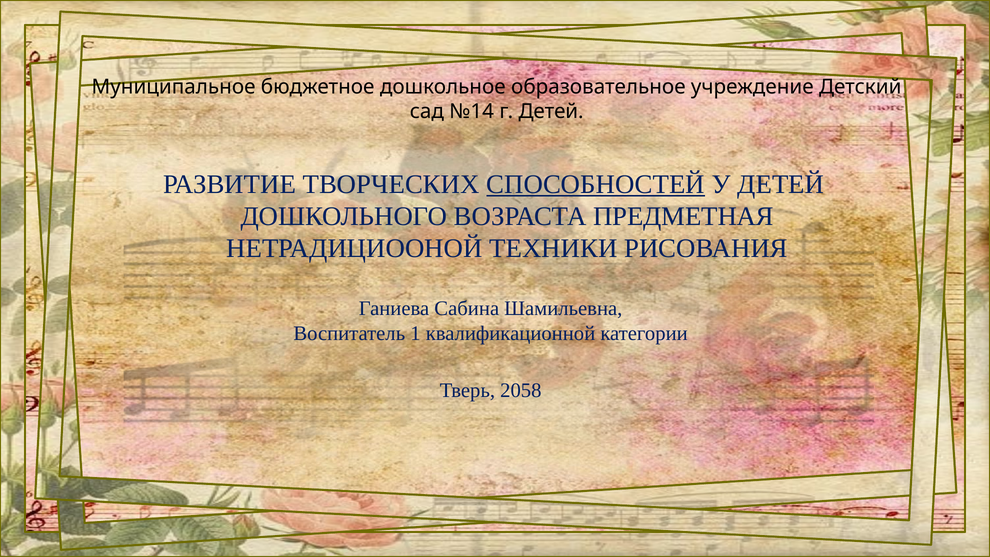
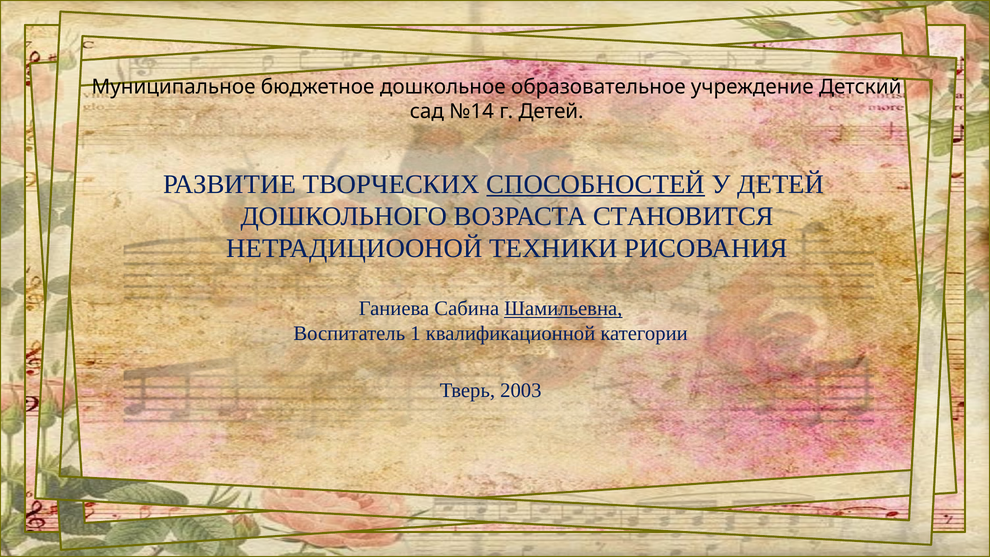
ПРЕДМЕТНАЯ: ПРЕДМЕТНАЯ -> СТАНОВИТСЯ (683, 216)
Шамильевна underline: none -> present (563, 309)
2058: 2058 -> 2003 (521, 390)
